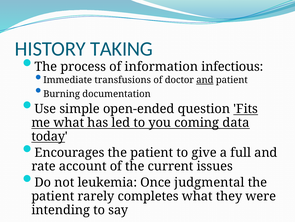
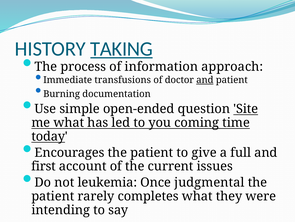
TAKING underline: none -> present (122, 49)
infectious: infectious -> approach (232, 67)
Fits: Fits -> Site (246, 109)
data: data -> time (236, 122)
rate: rate -> first (44, 166)
